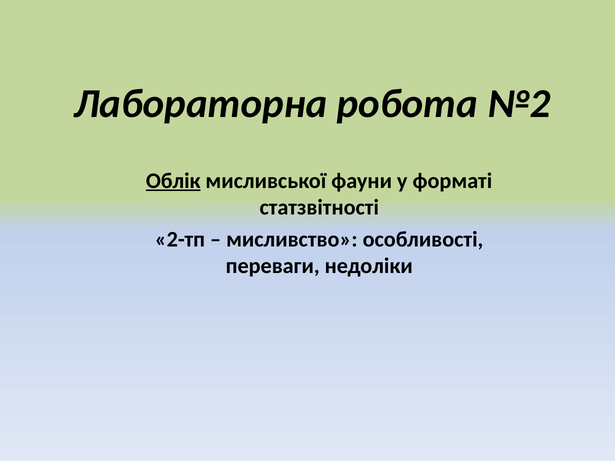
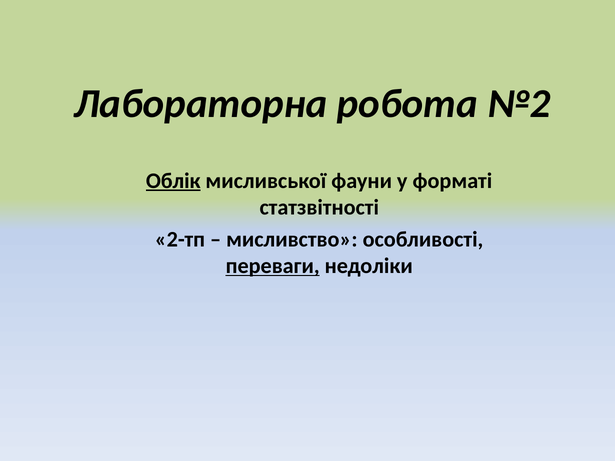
переваги underline: none -> present (273, 266)
